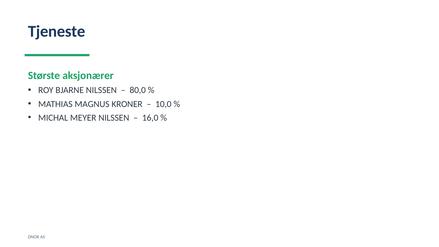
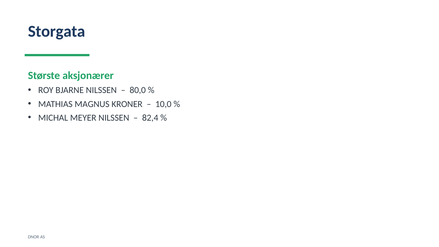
Tjeneste: Tjeneste -> Storgata (57, 31)
16,0: 16,0 -> 82,4 (150, 118)
